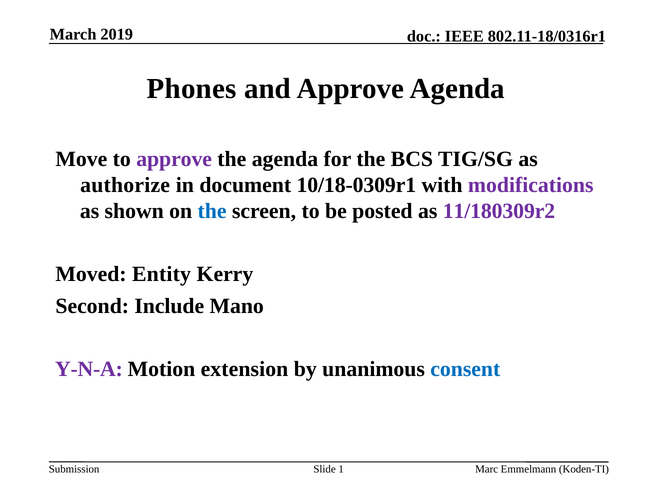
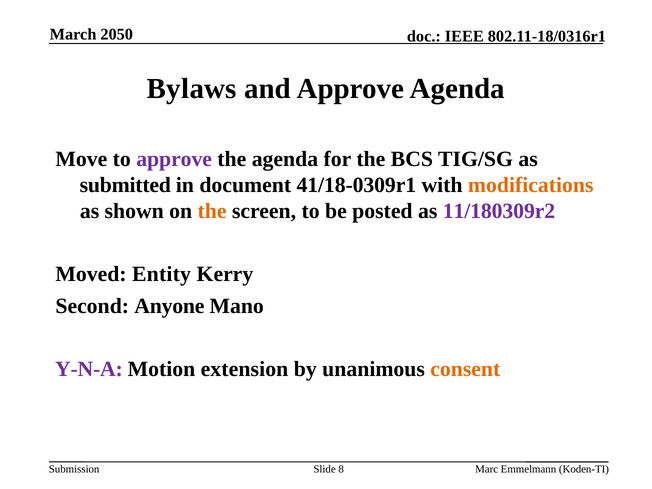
2019: 2019 -> 2050 (117, 35)
Phones: Phones -> Bylaws (192, 89)
authorize: authorize -> submitted (125, 185)
10/18-0309r1: 10/18-0309r1 -> 41/18-0309r1 (356, 185)
modifications colour: purple -> orange (531, 185)
the colour: blue -> orange (212, 211)
Include: Include -> Anyone (169, 306)
consent colour: blue -> orange (465, 369)
1: 1 -> 8 (341, 469)
